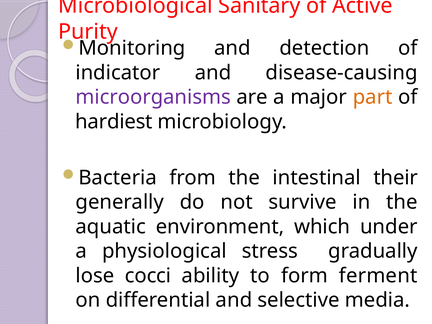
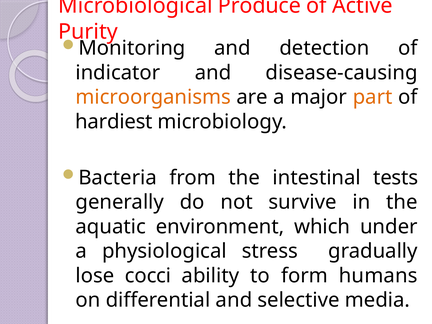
Sanitary: Sanitary -> Produce (259, 6)
microorganisms colour: purple -> orange (153, 97)
their: their -> tests (396, 178)
ferment: ferment -> humans (378, 276)
